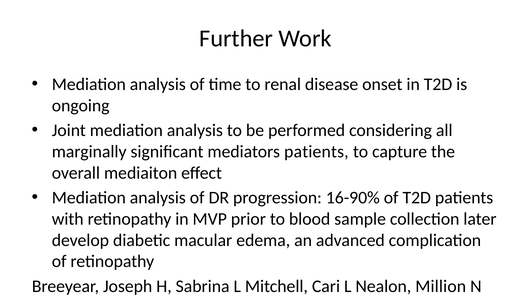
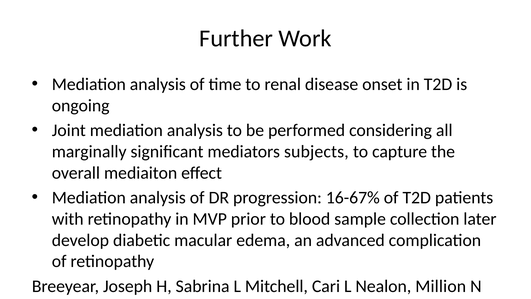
mediators patients: patients -> subjects (316, 151)
16-90%: 16-90% -> 16-67% (353, 197)
